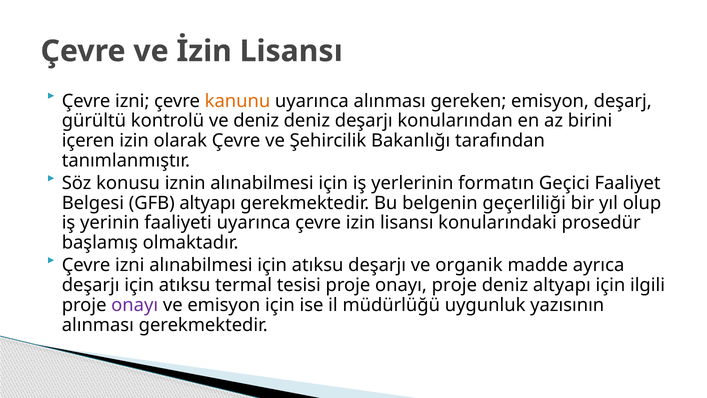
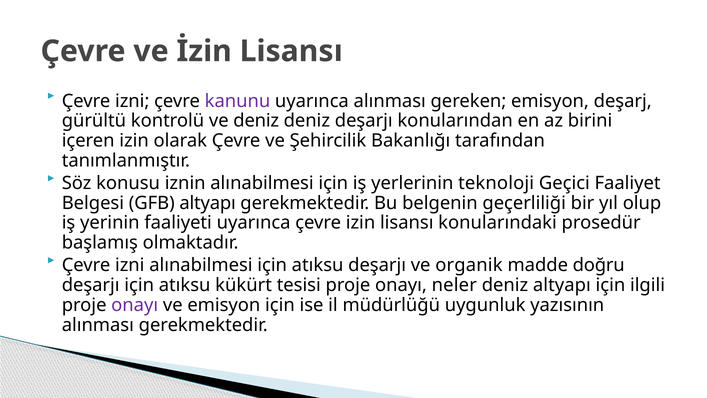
kanunu colour: orange -> purple (237, 101)
formatın: formatın -> teknoloji (496, 183)
ayrıca: ayrıca -> doğru (599, 265)
termal: termal -> kükürt (244, 285)
onayı proje: proje -> neler (454, 285)
